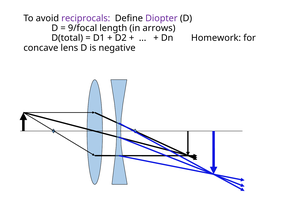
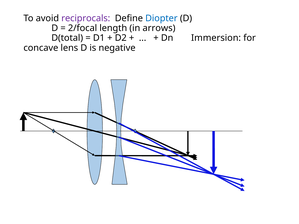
Diopter colour: purple -> blue (161, 18)
9/focal: 9/focal -> 2/focal (83, 28)
Homework: Homework -> Immersion (216, 38)
